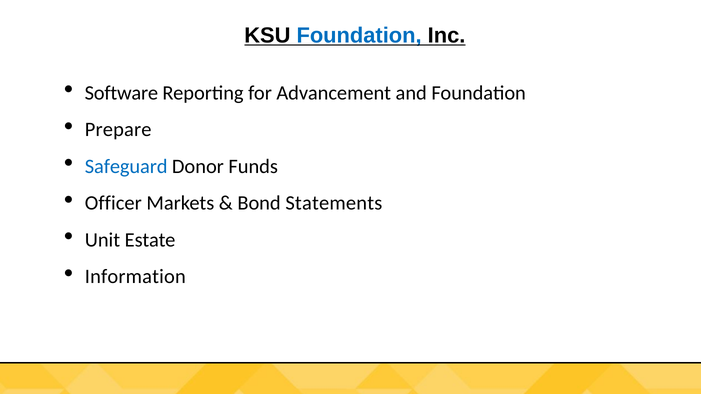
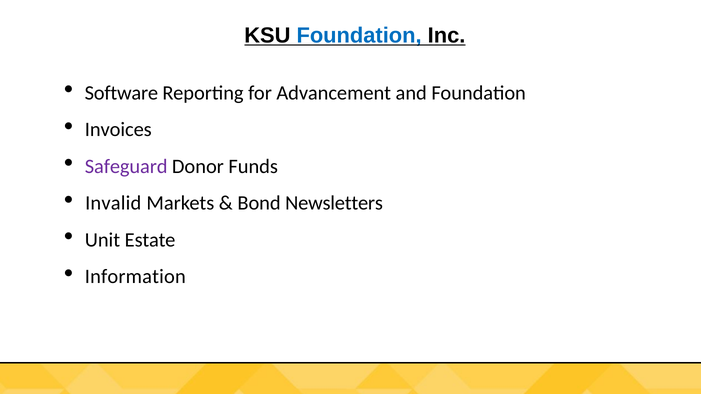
Prepare: Prepare -> Invoices (118, 130)
Safeguard colour: blue -> purple (126, 166)
Officer: Officer -> Invalid (113, 203)
Statements: Statements -> Newsletters (334, 203)
